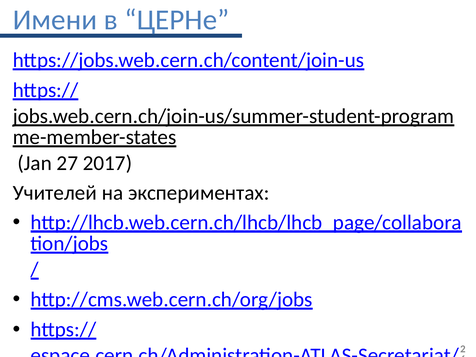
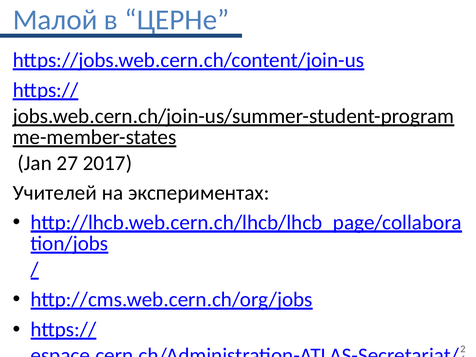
Имени: Имени -> Малой (55, 20)
